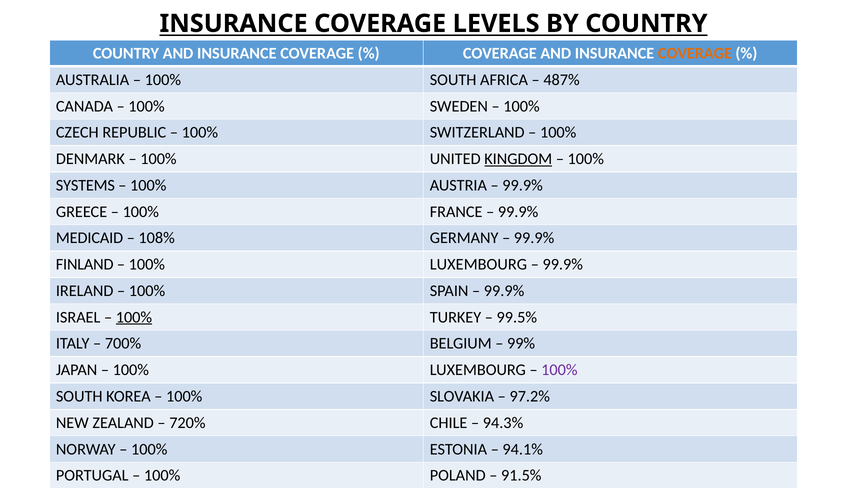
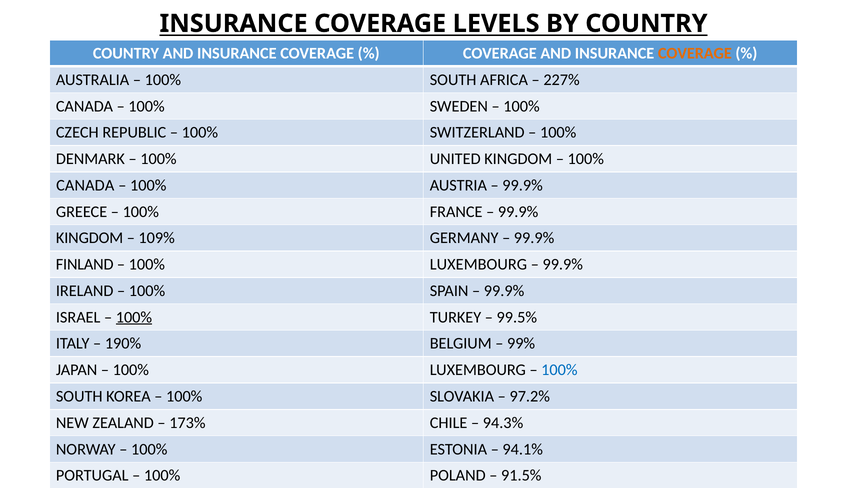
487%: 487% -> 227% (562, 80)
KINGDOM underline: present -> none (518, 159)
SYSTEMS: SYSTEMS -> CANADA (85, 185)
MEDICAID: MEDICAID -> KINGDOM (90, 238)
108%: 108% -> 109% (157, 238)
700%: 700% -> 190% (123, 343)
100% colour: purple -> blue (559, 370)
720%: 720% -> 173% (187, 422)
